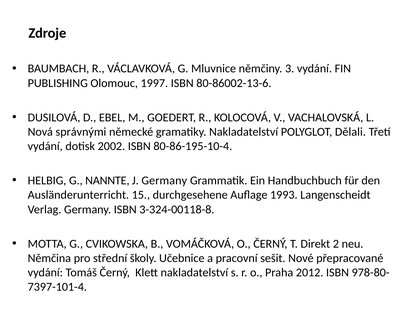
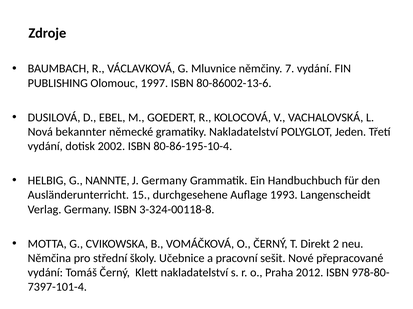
3: 3 -> 7 (290, 69)
správnými: správnými -> bekannter (81, 132)
Dělali: Dělali -> Jeden (351, 132)
